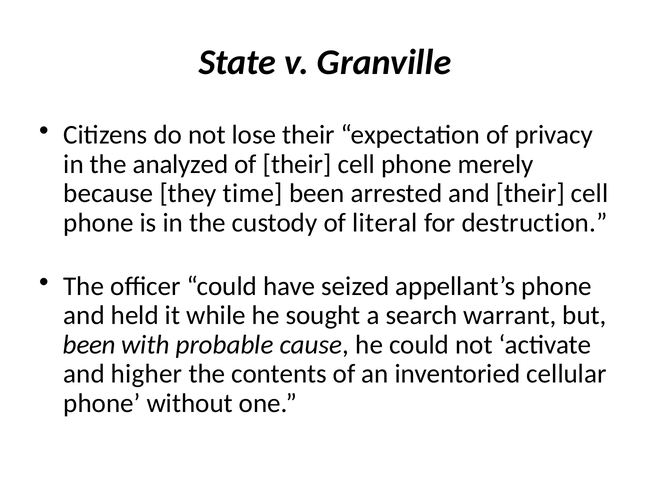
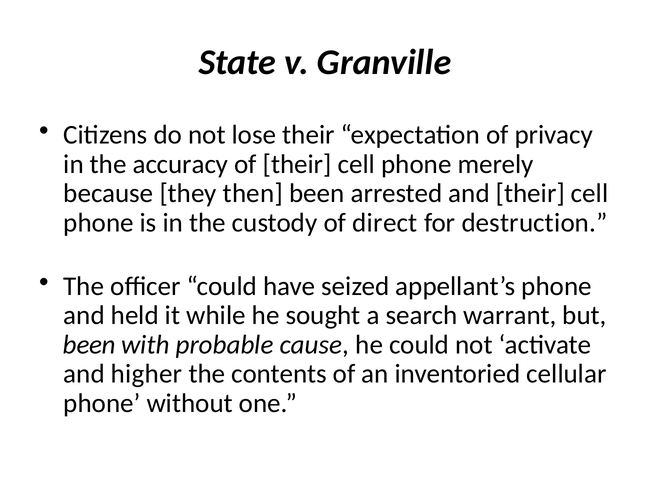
analyzed: analyzed -> accuracy (180, 164)
time: time -> then (253, 194)
literal: literal -> direct (385, 223)
